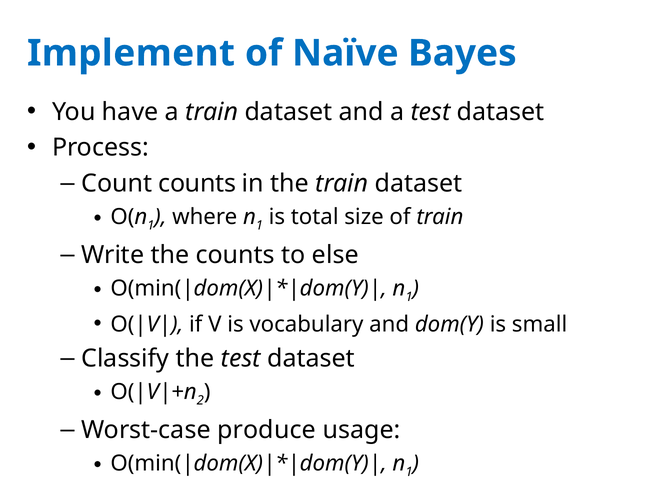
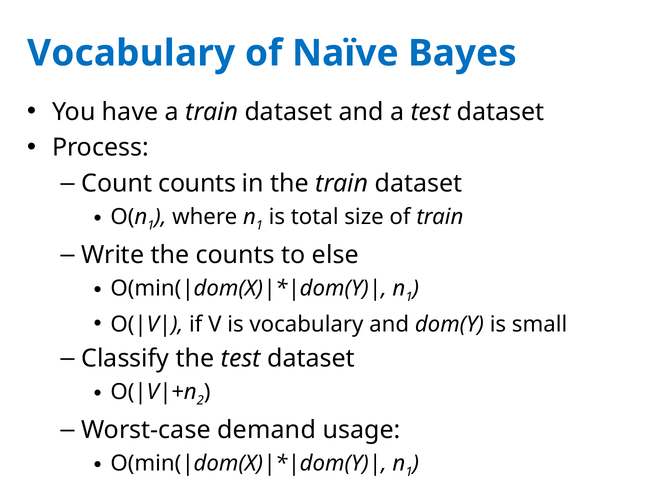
Implement: Implement -> Vocabulary (131, 53)
produce: produce -> demand (267, 430)
